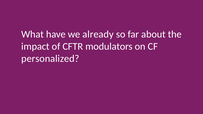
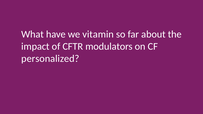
already: already -> vitamin (98, 34)
